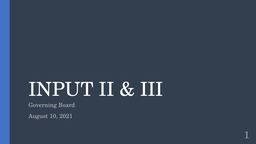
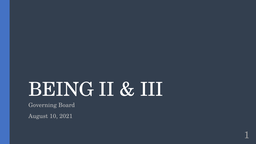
INPUT: INPUT -> BEING (61, 90)
